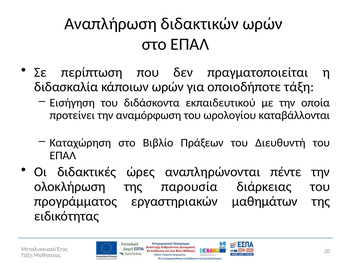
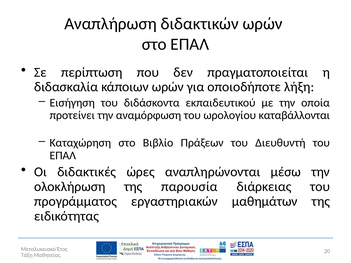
οποιοδήποτε τάξη: τάξη -> λήξη (299, 87)
πέντε: πέντε -> μέσω (286, 172)
